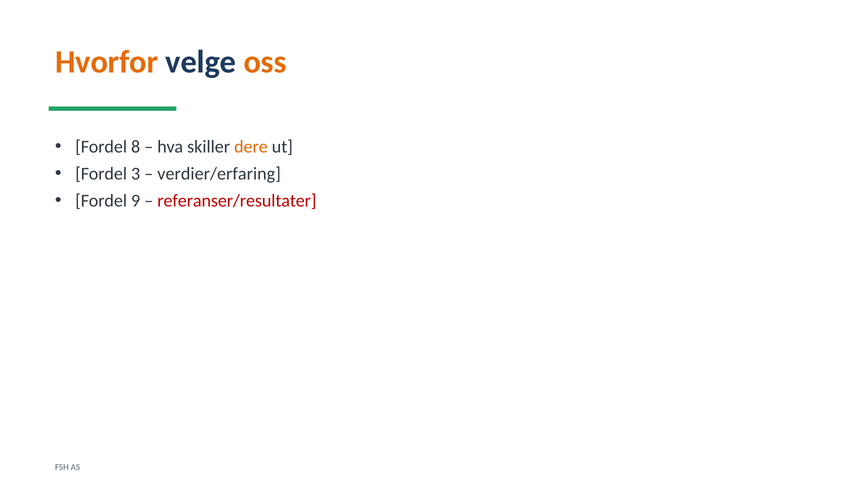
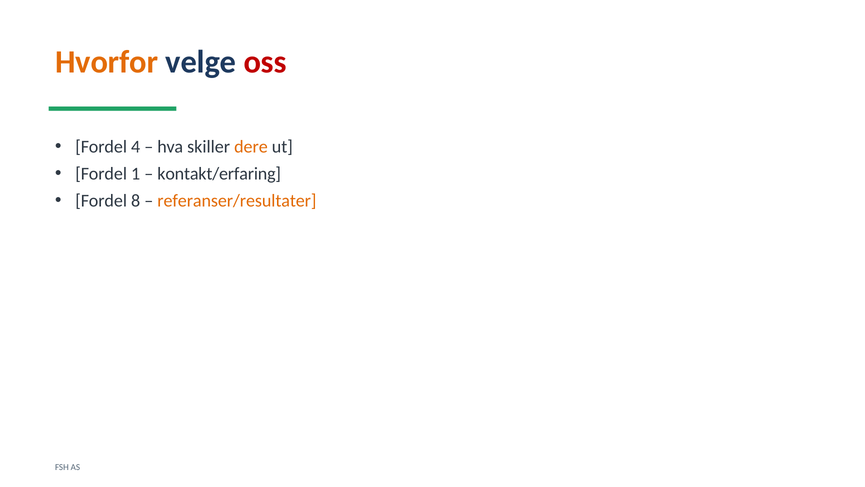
oss colour: orange -> red (265, 62)
8: 8 -> 4 (136, 147)
3: 3 -> 1 (136, 174)
verdier/erfaring: verdier/erfaring -> kontakt/erfaring (219, 174)
9: 9 -> 8 (136, 201)
referanser/resultater colour: red -> orange (237, 201)
